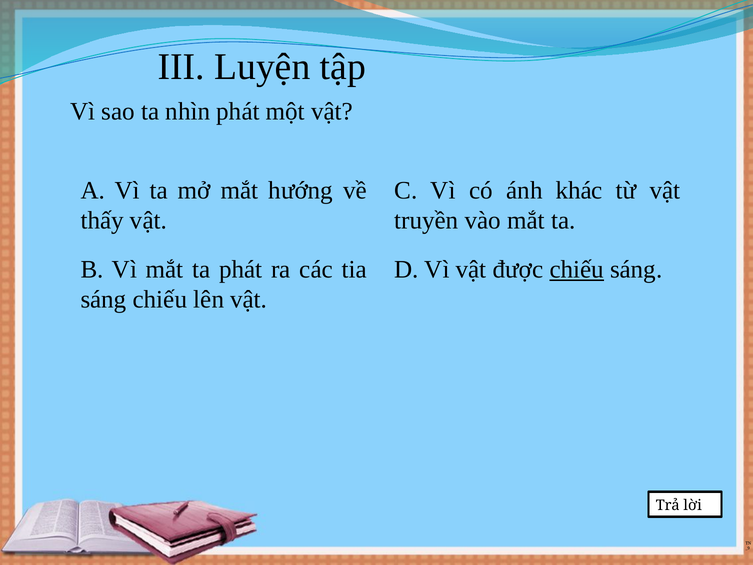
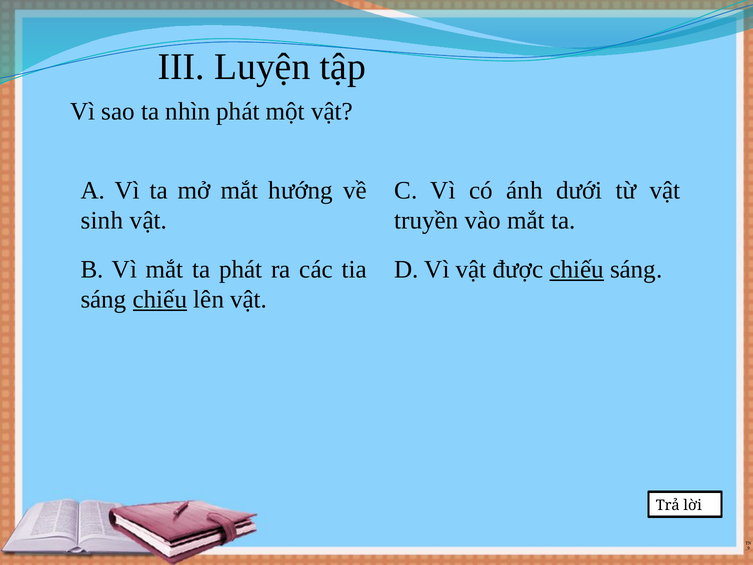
khác: khác -> dưới (579, 190)
thấy: thấy -> sinh (102, 220)
chiếu underline: none -> present (160, 299)
